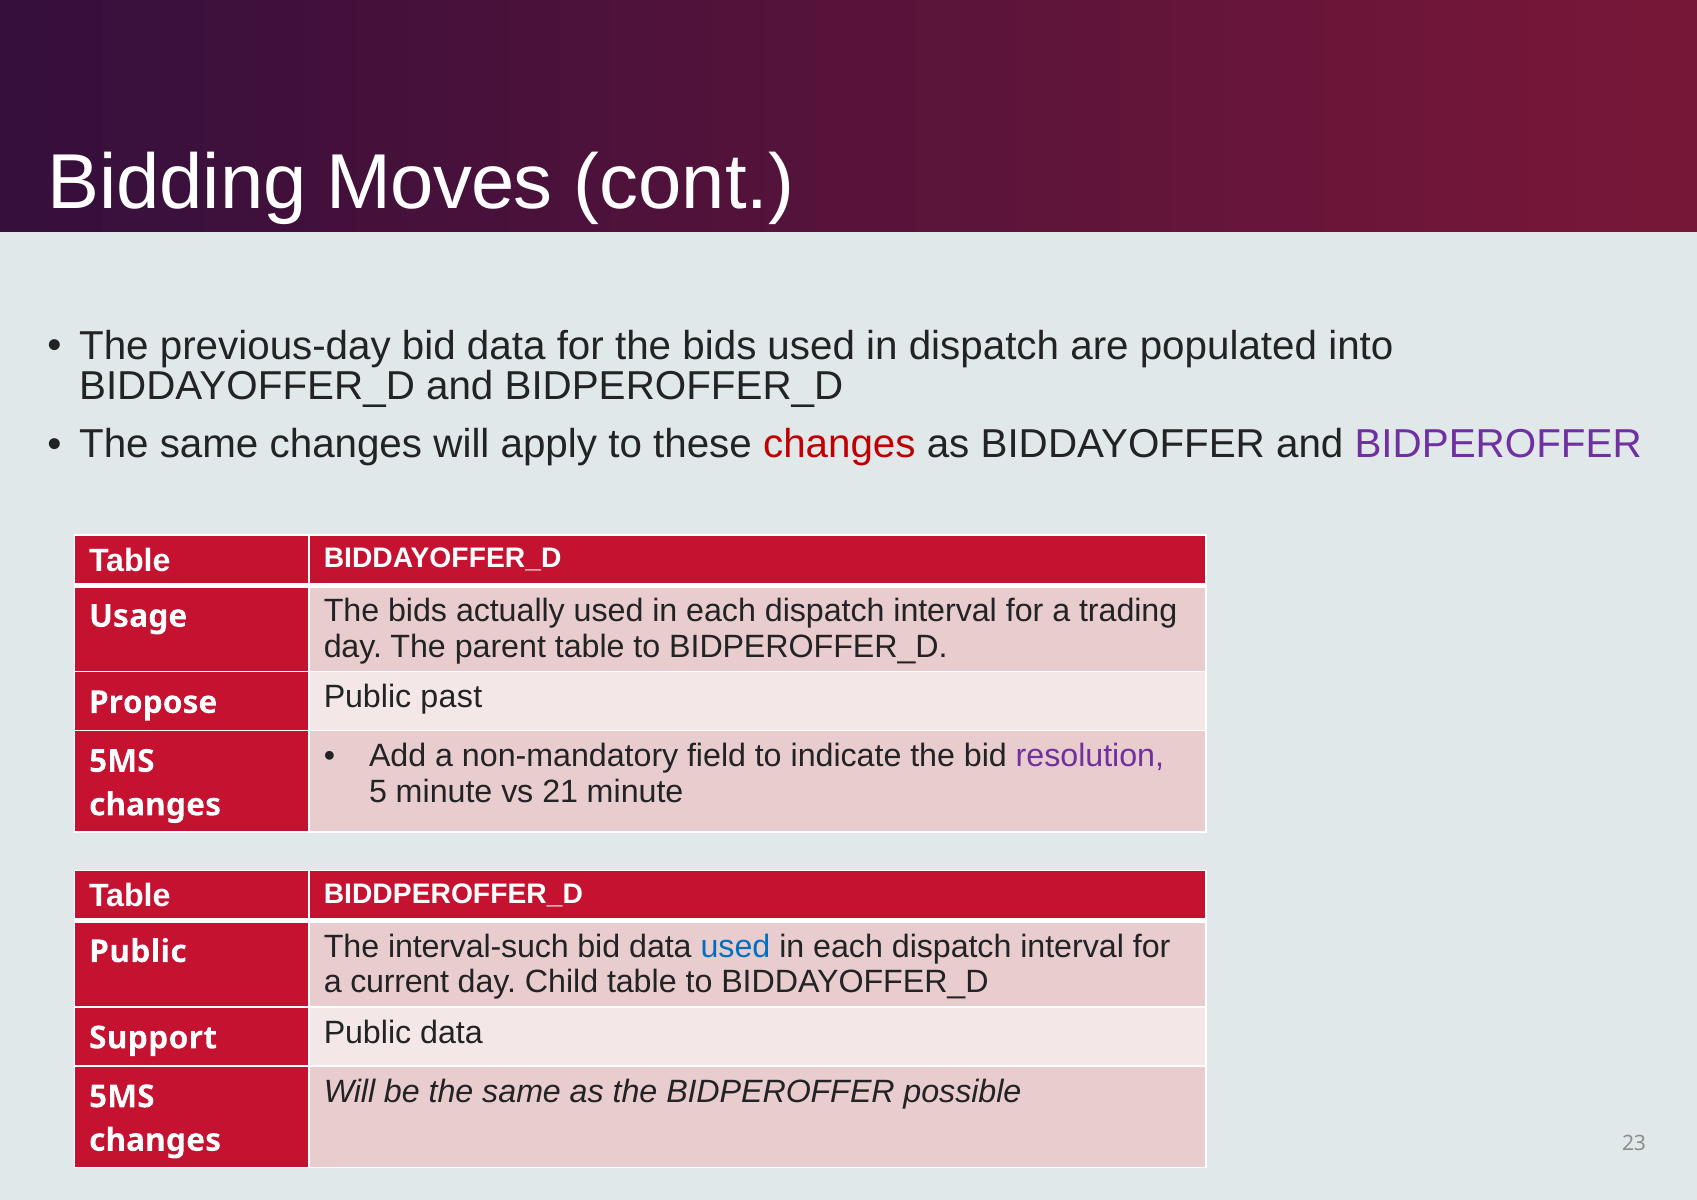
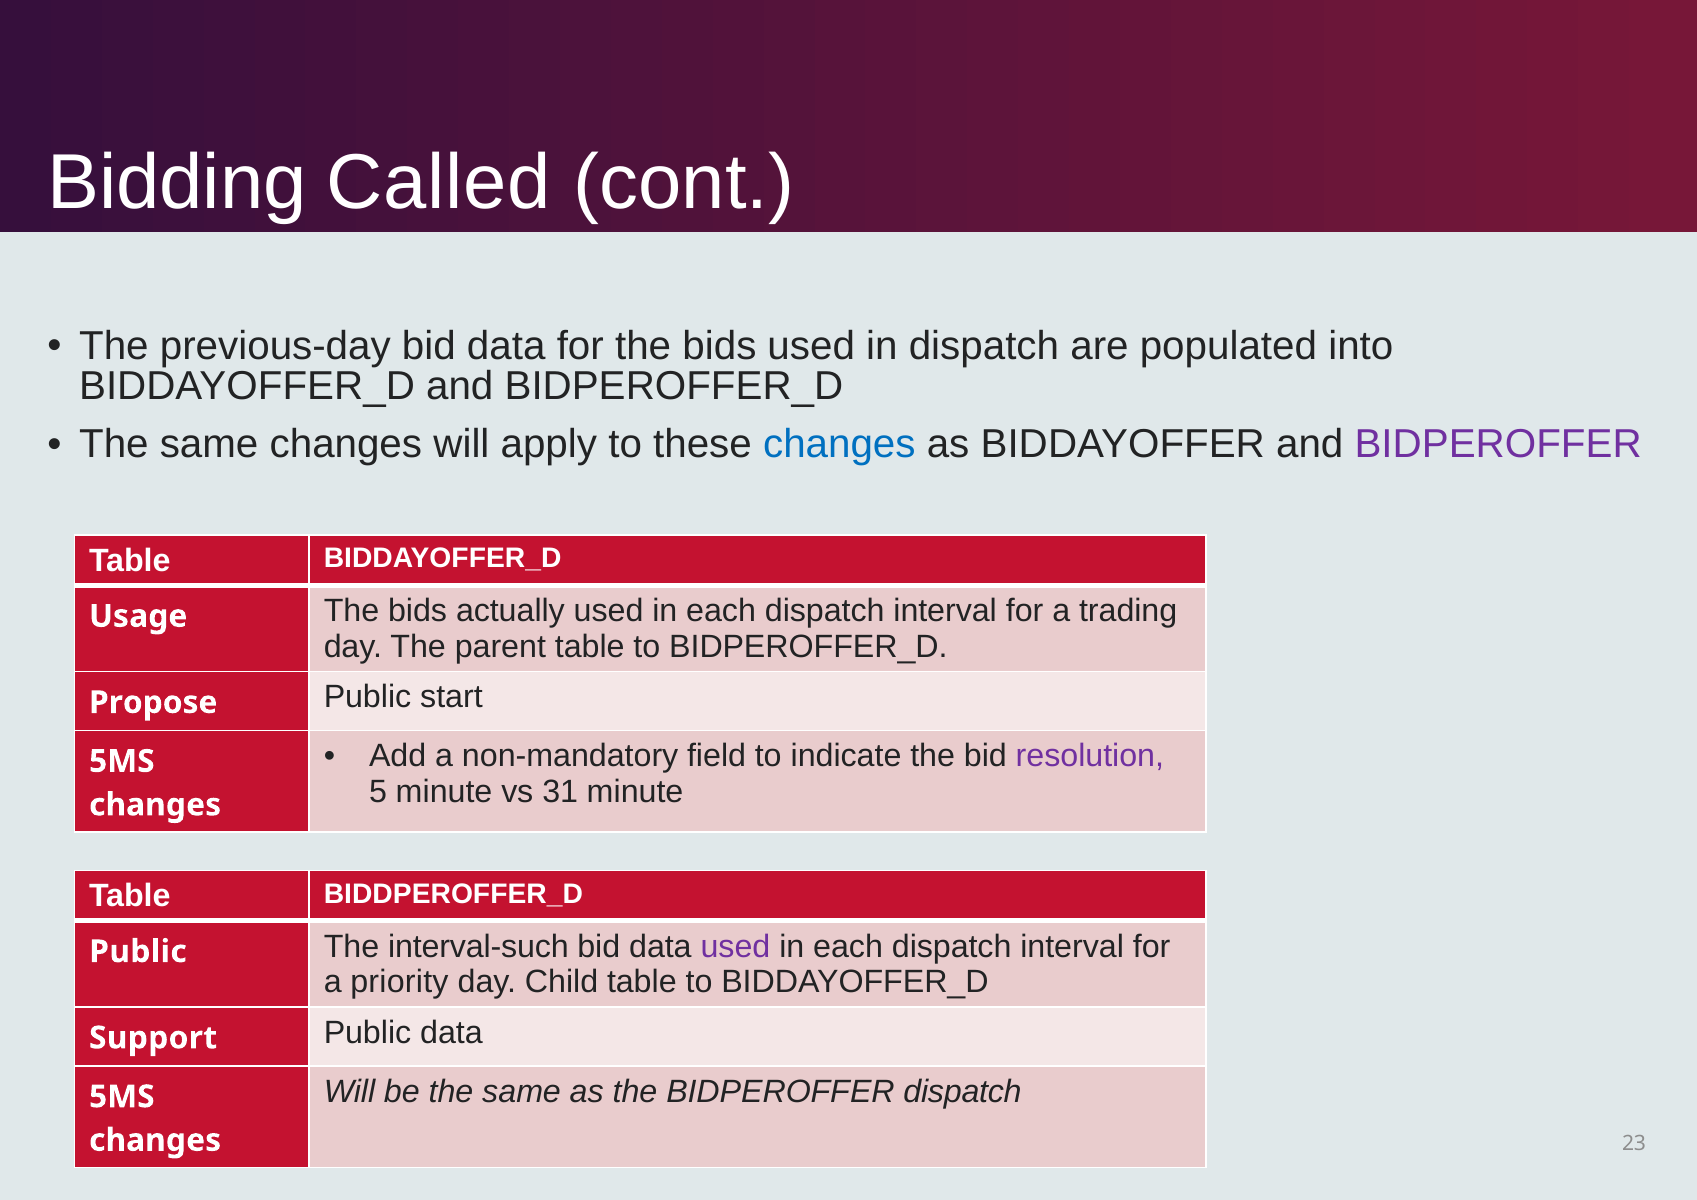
Moves: Moves -> Called (439, 183)
changes colour: red -> blue (839, 444)
past: past -> start (451, 697)
21: 21 -> 31 (560, 792)
used colour: blue -> purple (735, 946)
current: current -> priority (399, 982)
BIDPEROFFER possible: possible -> dispatch (963, 1091)
